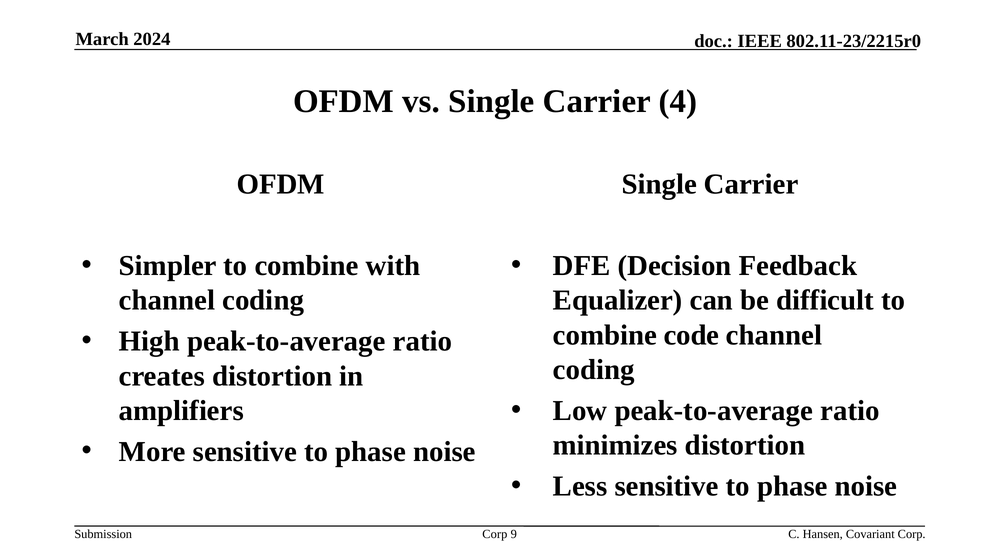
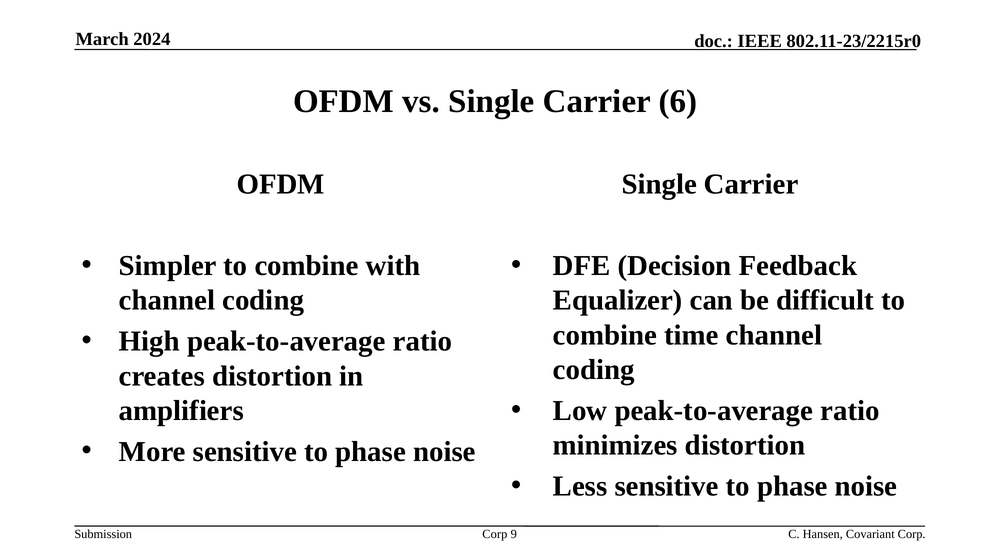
4: 4 -> 6 (678, 101)
code: code -> time (691, 335)
